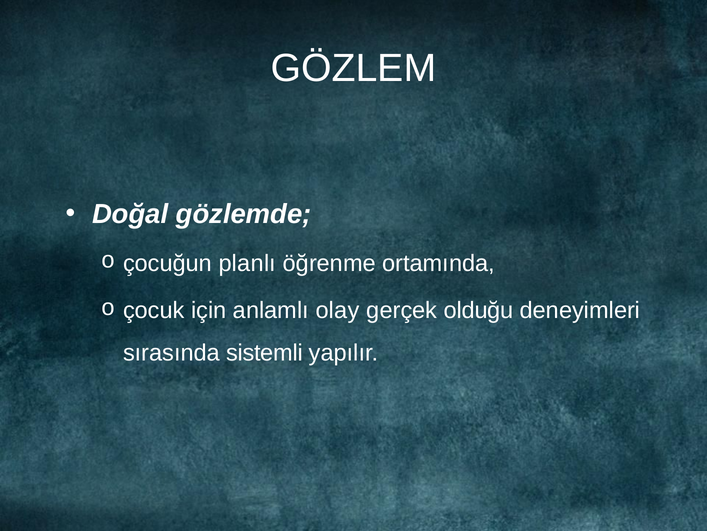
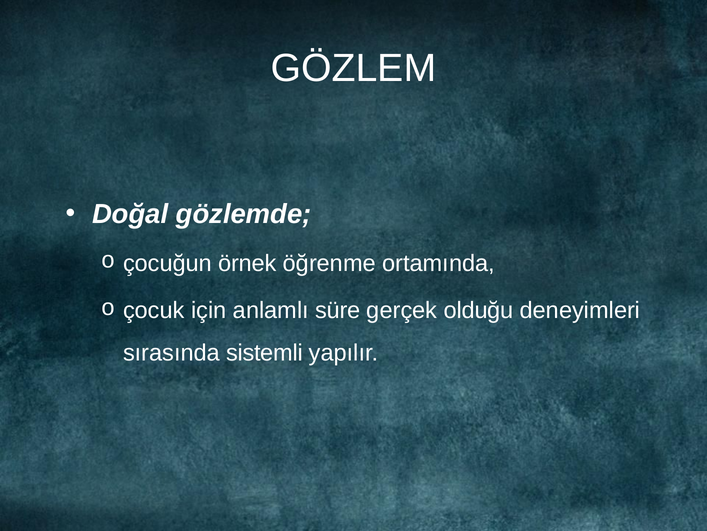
planlı: planlı -> örnek (248, 263)
olay: olay -> süre (338, 310)
